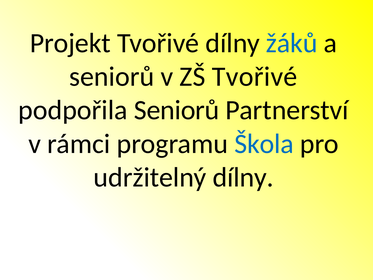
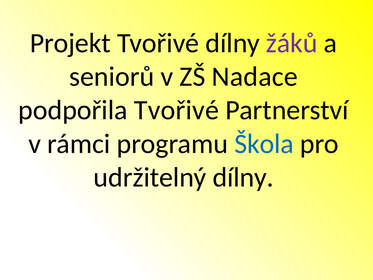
žáků colour: blue -> purple (292, 43)
ZŠ Tvořivé: Tvořivé -> Nadace (255, 77)
podpořila Seniorů: Seniorů -> Tvořivé (176, 110)
